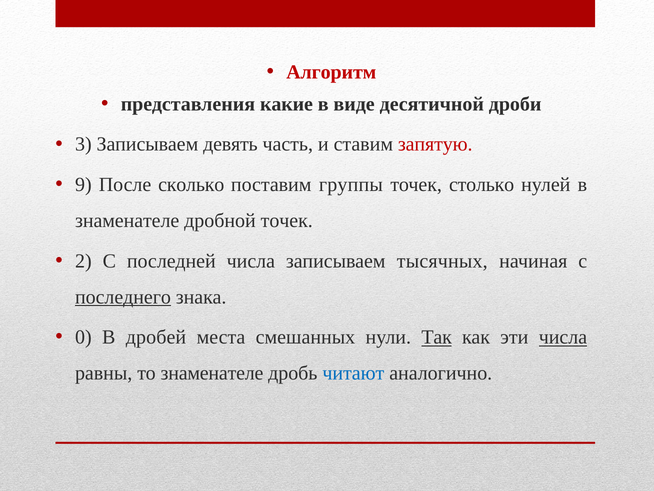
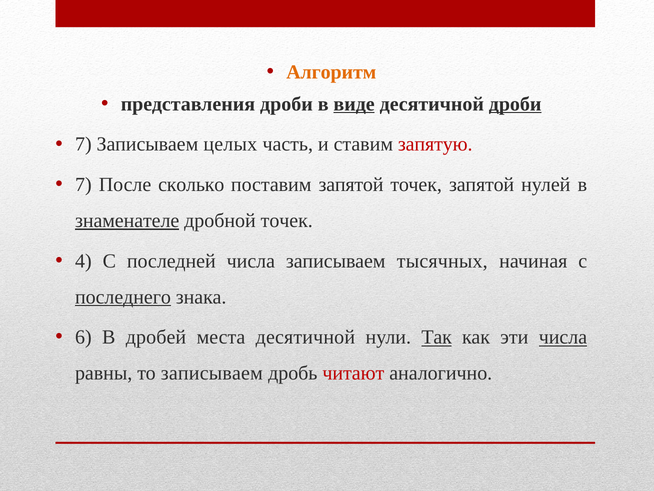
Алгоритм colour: red -> orange (331, 72)
представления какие: какие -> дроби (286, 104)
виде underline: none -> present (354, 104)
дроби underline: none -> present (515, 104)
3: 3 -> 7 (83, 144)
девять: девять -> целых (230, 144)
9: 9 -> 7 (83, 184)
поставим группы: группы -> запятой (351, 184)
точек столько: столько -> запятой (482, 184)
знаменателе underline: none -> present (127, 220)
2: 2 -> 4 (83, 261)
0: 0 -> 6 (83, 337)
места смешанных: смешанных -> десятичной (305, 337)
то знаменателе: знаменателе -> записываем (212, 373)
читают colour: blue -> red (353, 373)
